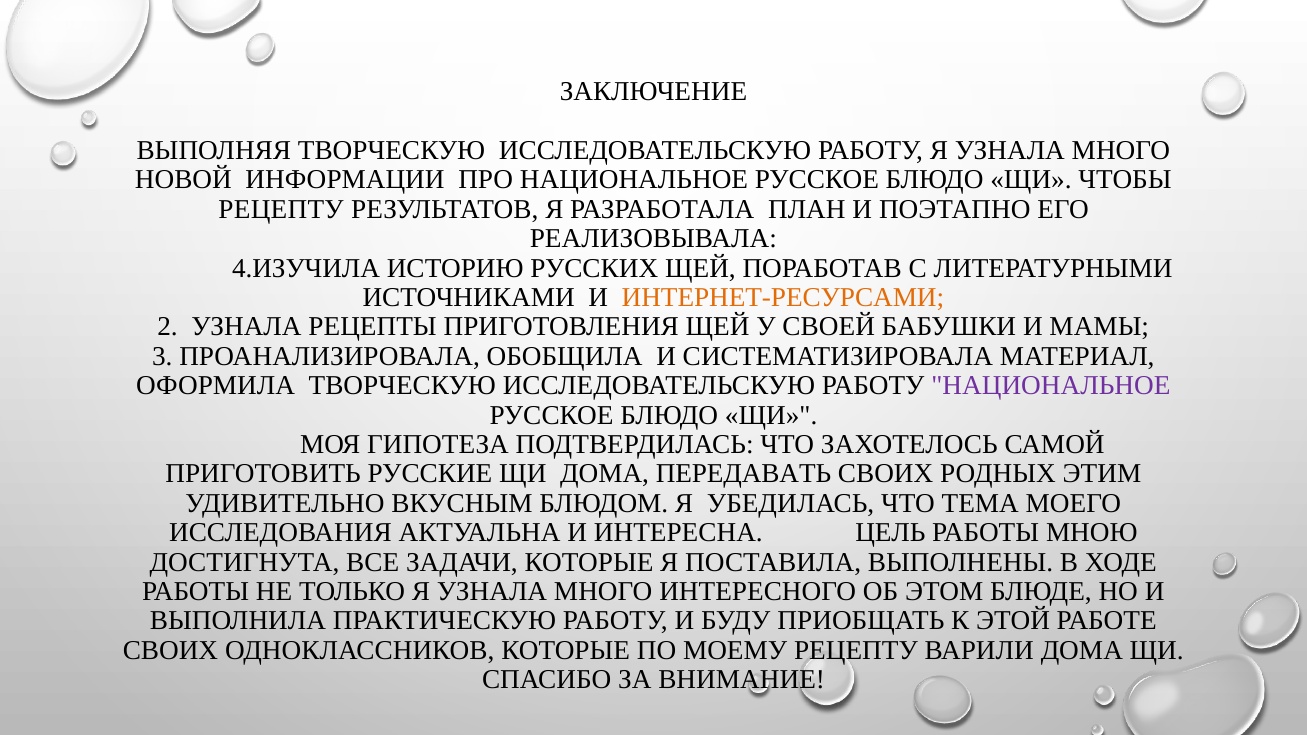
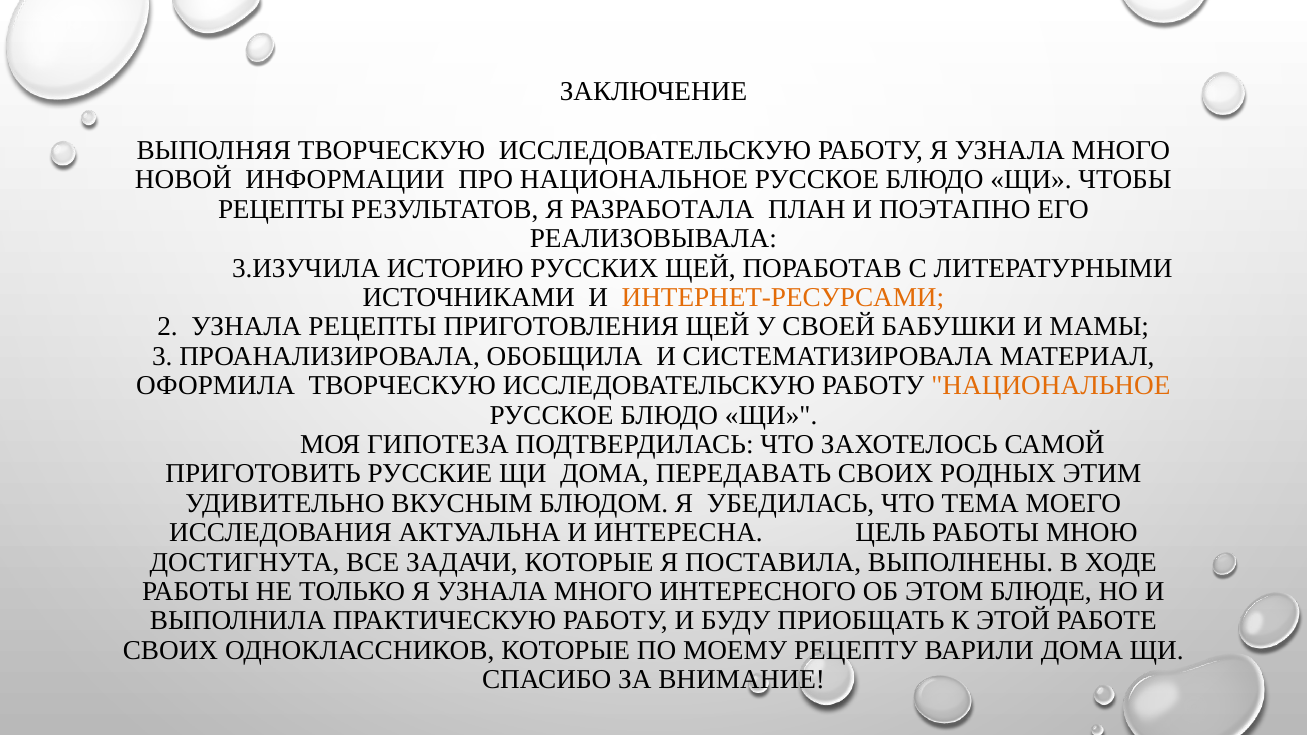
РЕЦЕПТУ: РЕЦЕПТУ -> РЕЦЕПТЫ (281, 209)
4.ИЗУЧИЛА: 4.ИЗУЧИЛА -> 3.ИЗУЧИЛА (306, 268)
НАЦИОНАЛЬНОЕ colour: purple -> orange (1051, 386)
